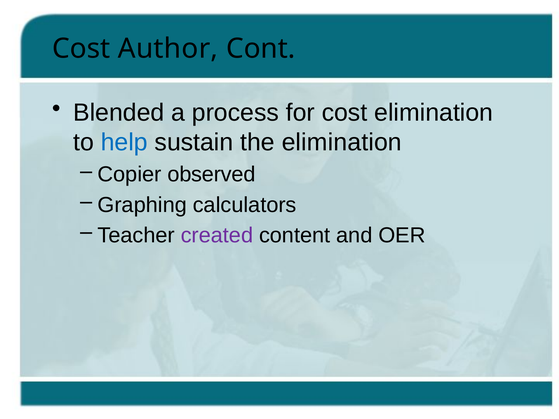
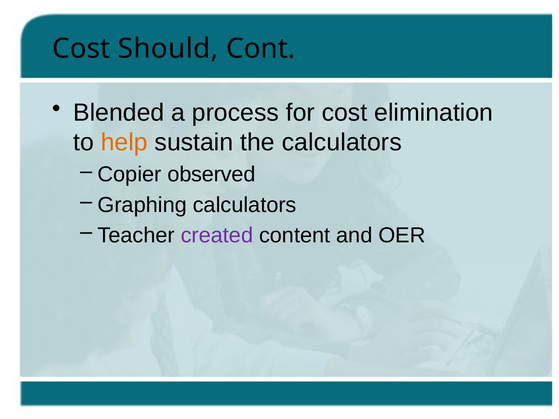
Author: Author -> Should (168, 49)
help colour: blue -> orange (124, 142)
the elimination: elimination -> calculators (342, 142)
